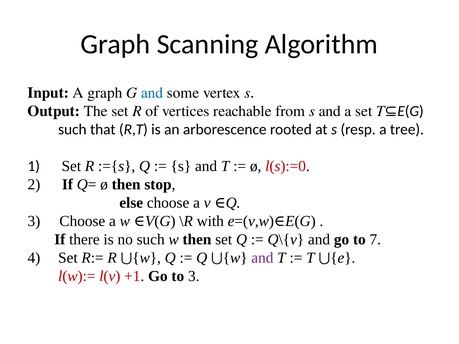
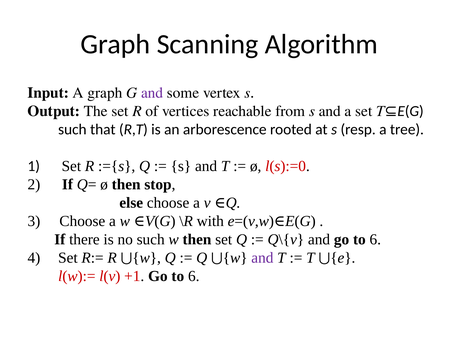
and colour: blue -> purple (152, 93)
and go to 7: 7 -> 6 (375, 240)
+1 Go to 3: 3 -> 6 (194, 276)
